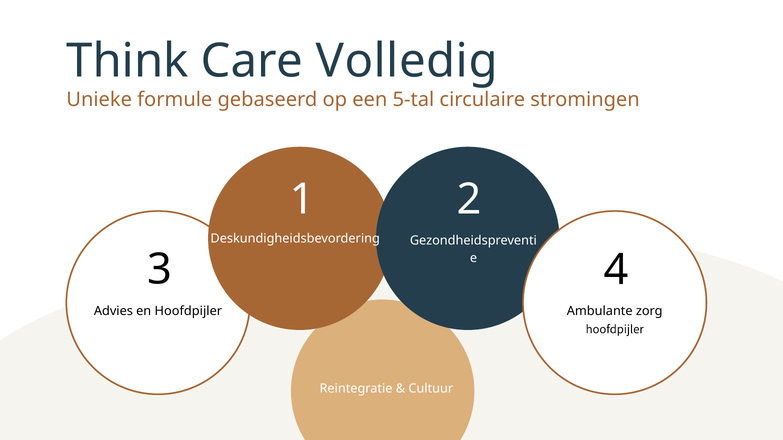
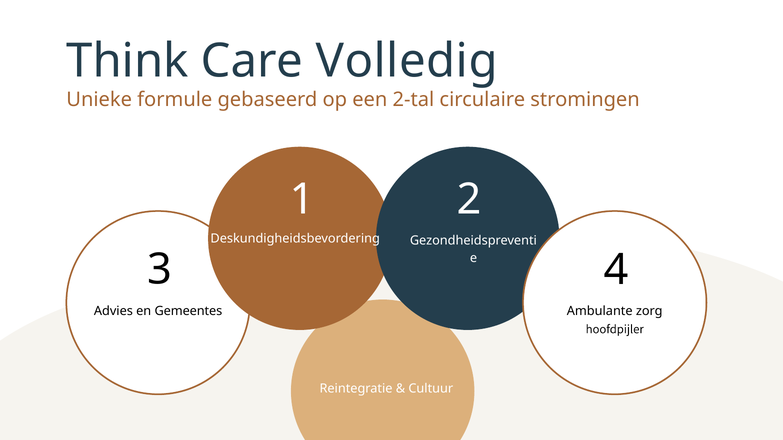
5-tal: 5-tal -> 2-tal (413, 100)
en Hoofdpijler: Hoofdpijler -> Gemeentes (188, 312)
